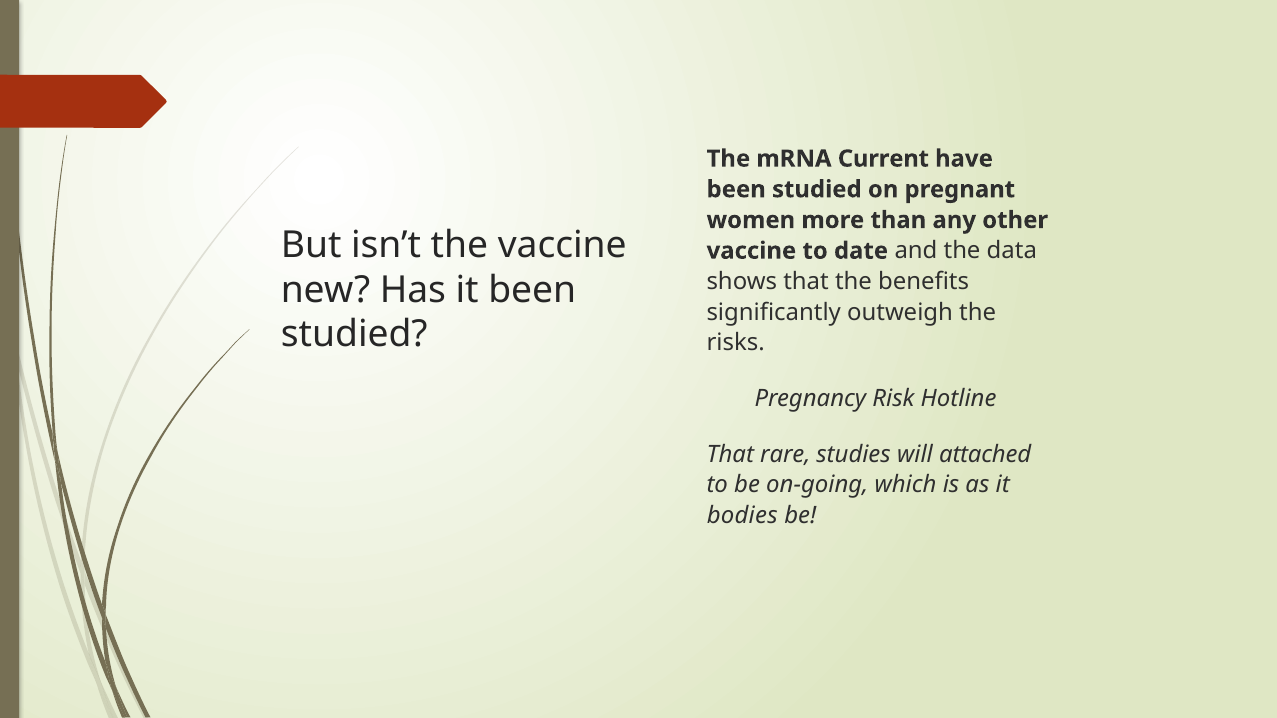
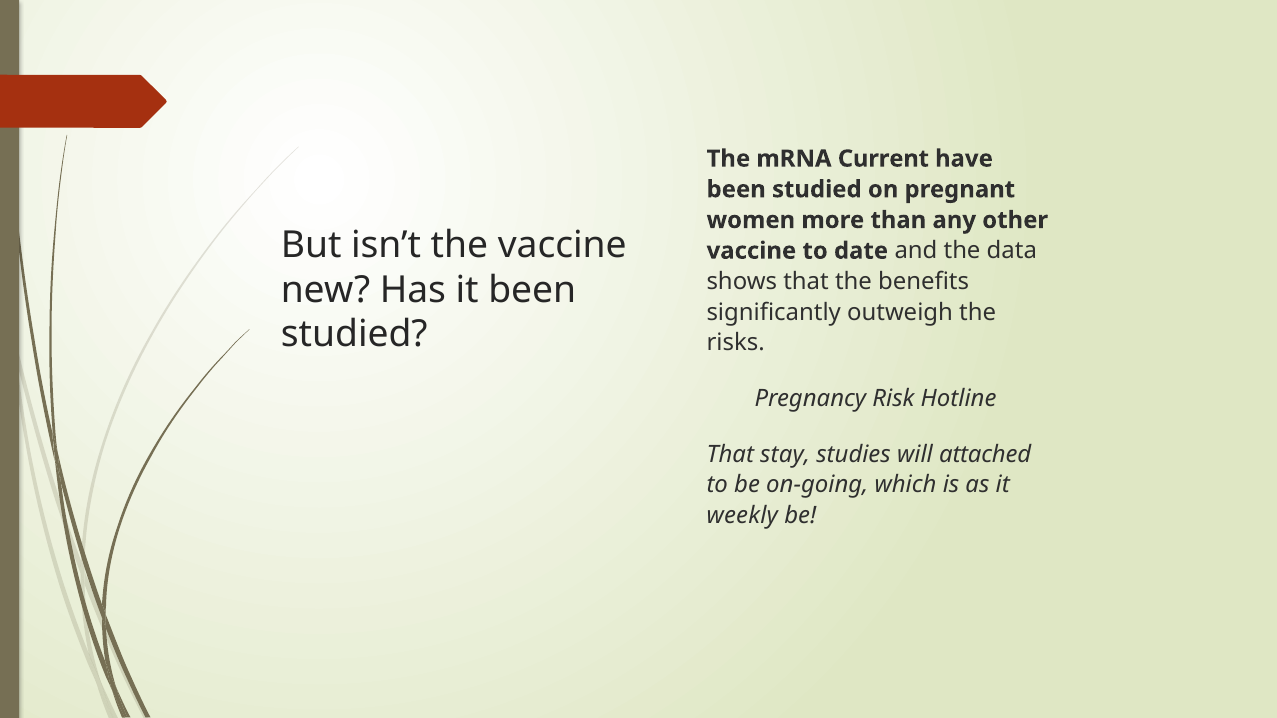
rare: rare -> stay (785, 454)
bodies: bodies -> weekly (742, 516)
